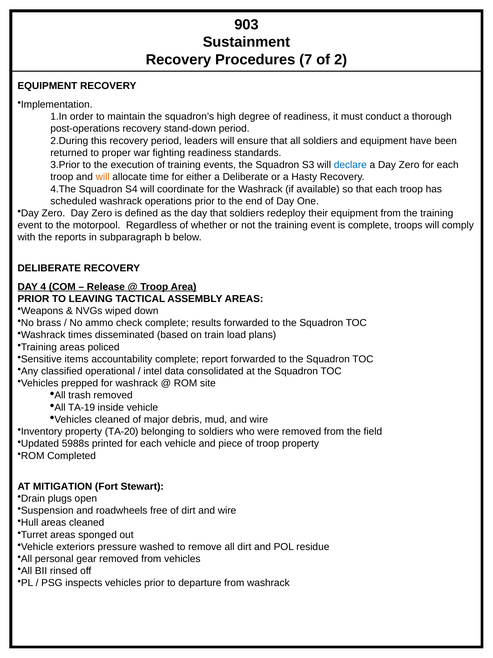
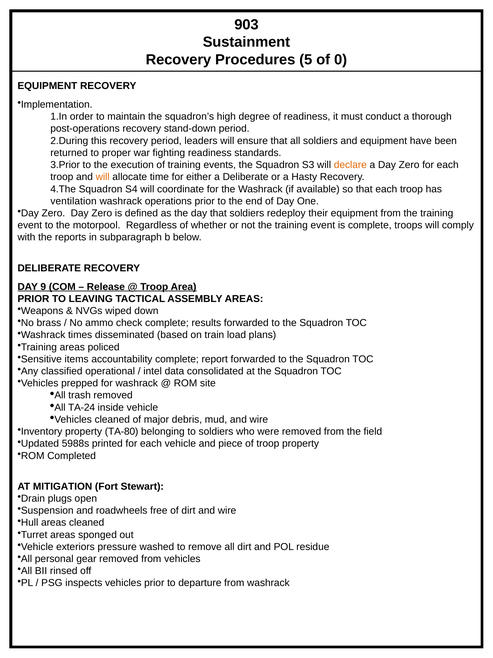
7: 7 -> 5 (306, 60)
2: 2 -> 0 (341, 60)
declare colour: blue -> orange (350, 165)
scheduled: scheduled -> ventilation (74, 201)
4: 4 -> 9 (43, 286)
TA-19: TA-19 -> TA-24 (82, 407)
TA-20: TA-20 -> TA-80 (122, 431)
